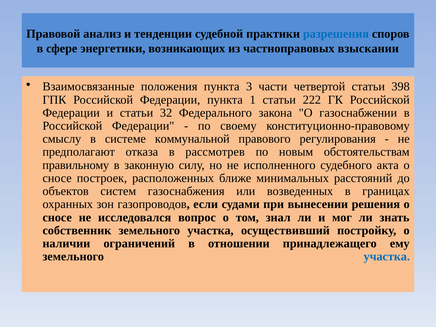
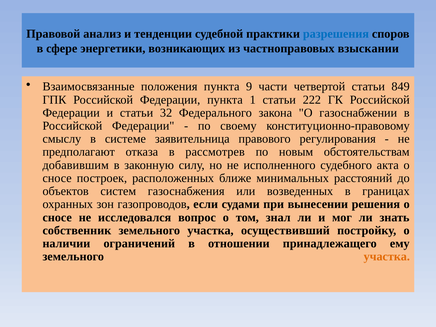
3: 3 -> 9 (249, 87)
398: 398 -> 849 (401, 87)
коммунальной: коммунальной -> заявительница (192, 139)
правильному: правильному -> добавившим (76, 165)
участка colour: blue -> orange (387, 257)
